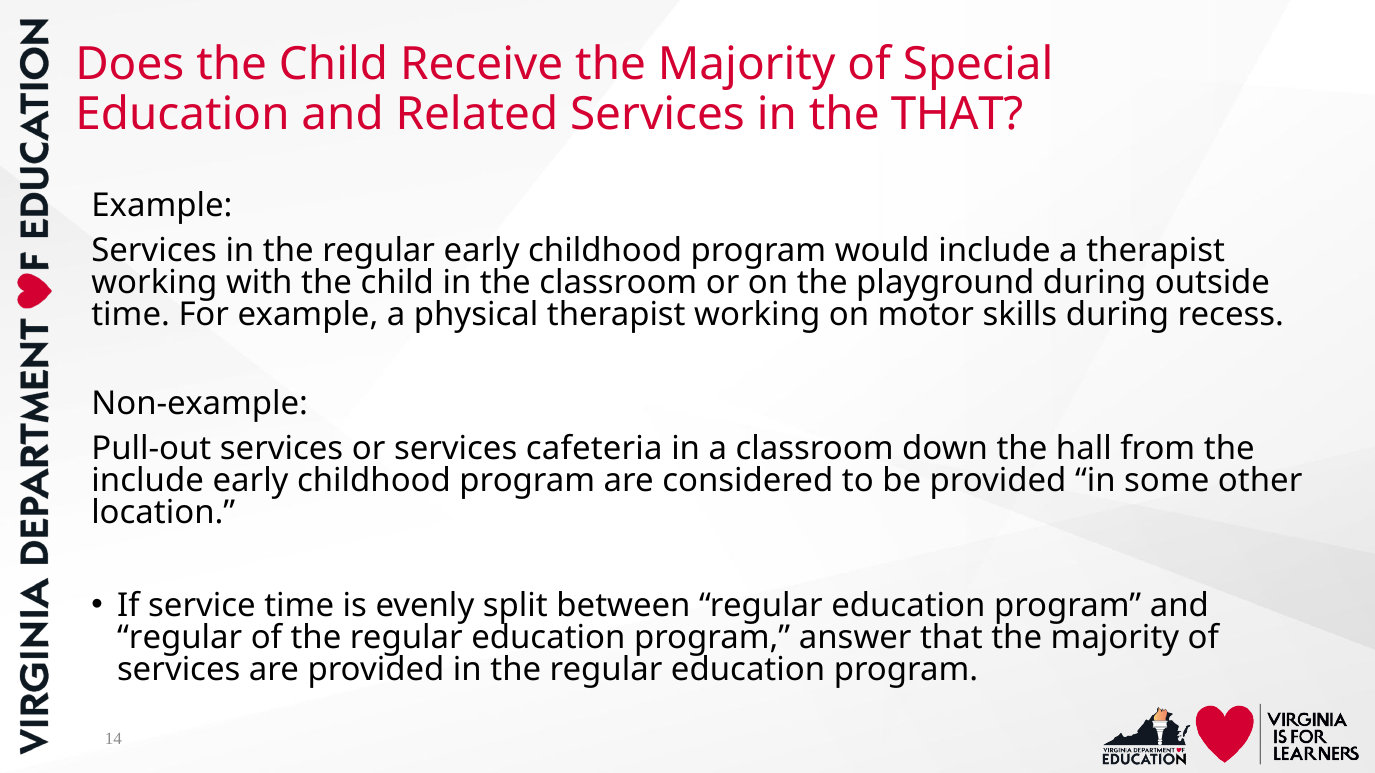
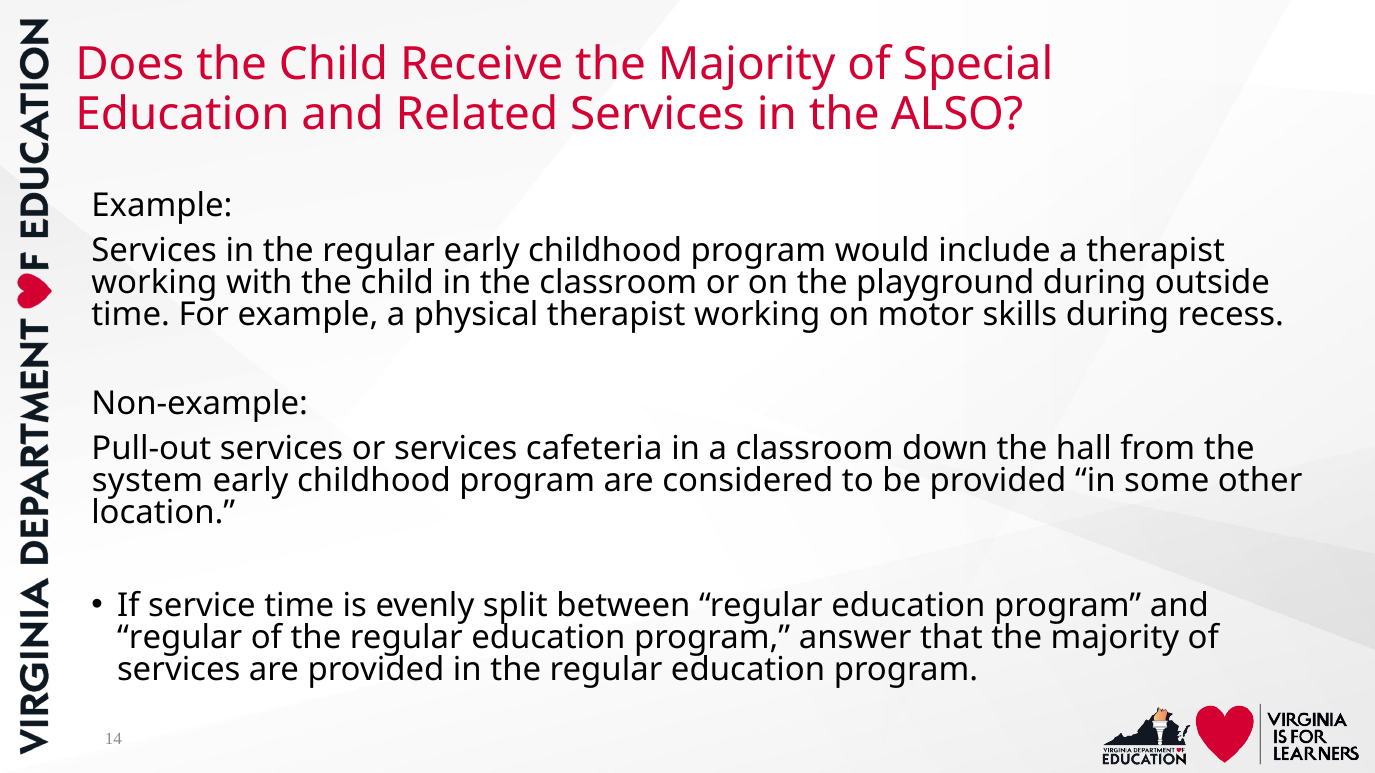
the THAT: THAT -> ALSO (957, 114)
include: include -> system (148, 481)
